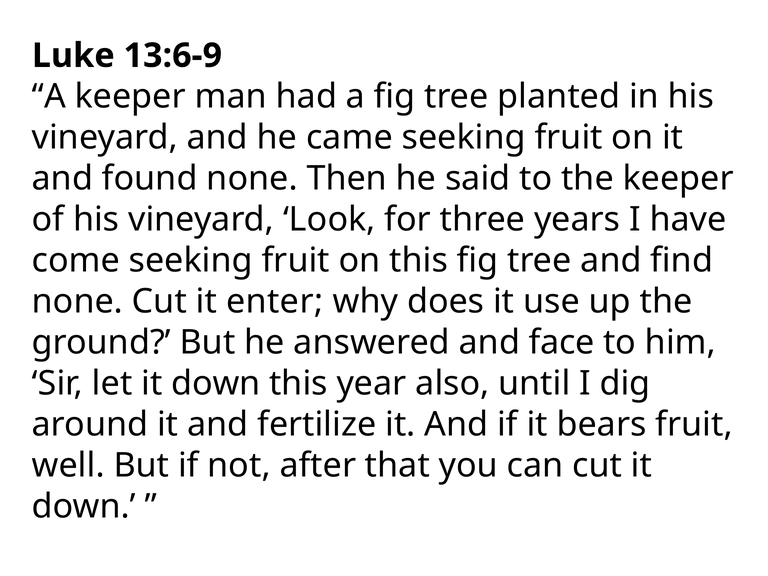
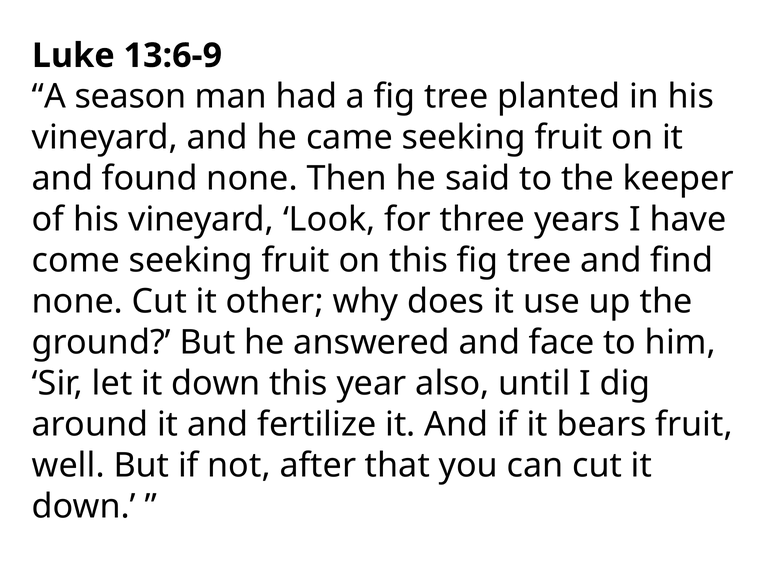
A keeper: keeper -> season (130, 97)
enter: enter -> other (275, 301)
